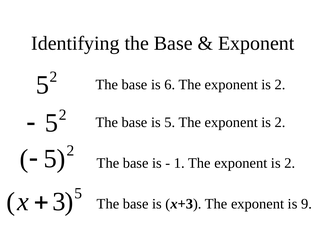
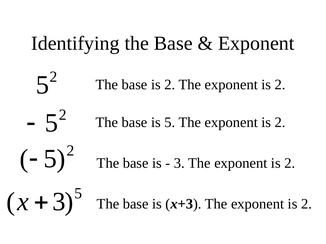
base is 6: 6 -> 2 (170, 85)
1: 1 -> 3 (179, 163)
9: 9 -> 2 (306, 204)
